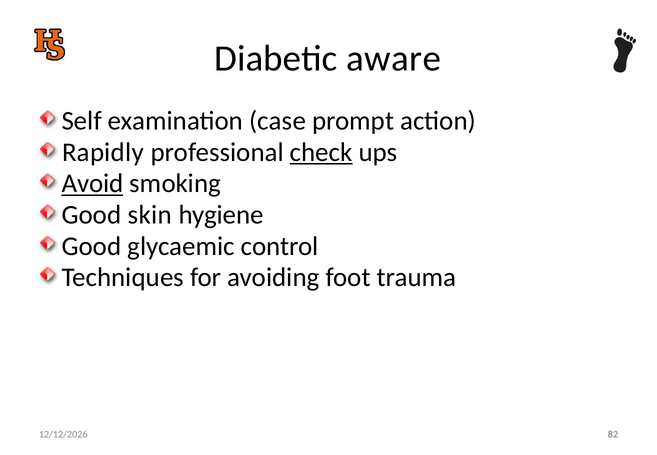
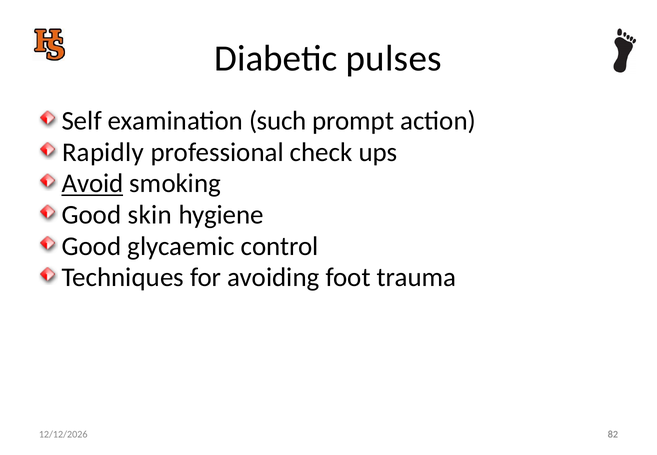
aware: aware -> pulses (394, 59)
case: case -> such (278, 121)
check underline: present -> none (321, 152)
